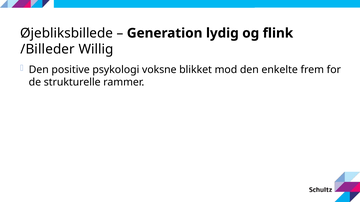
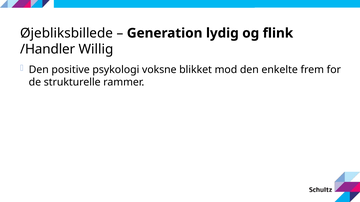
/Billeder: /Billeder -> /Handler (48, 49)
